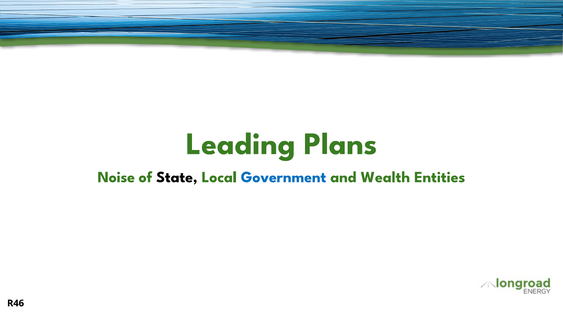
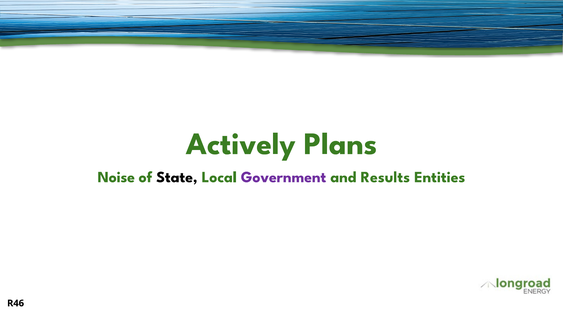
Leading: Leading -> Actively (241, 144)
Government colour: blue -> purple (284, 177)
Wealth: Wealth -> Results (385, 177)
